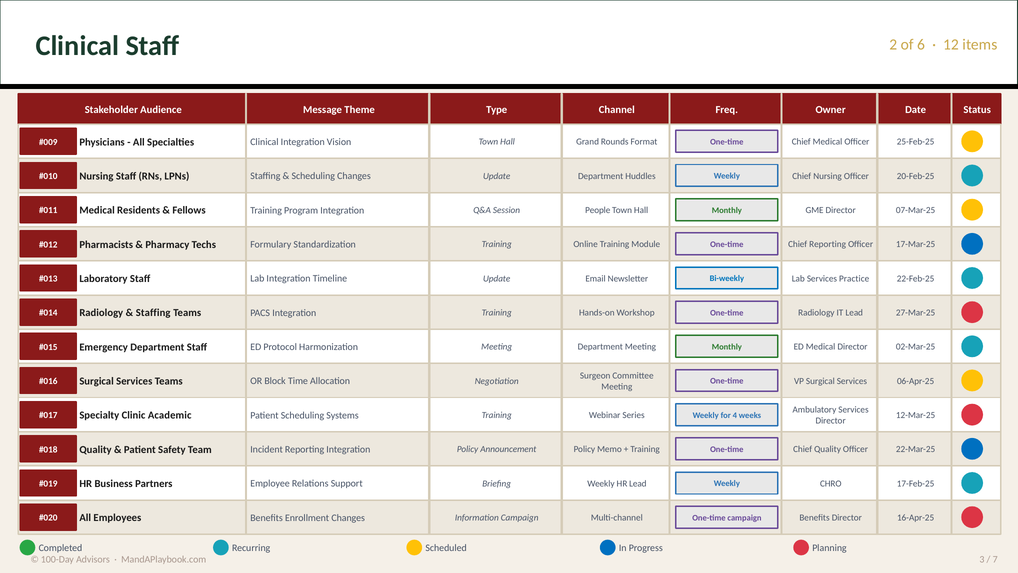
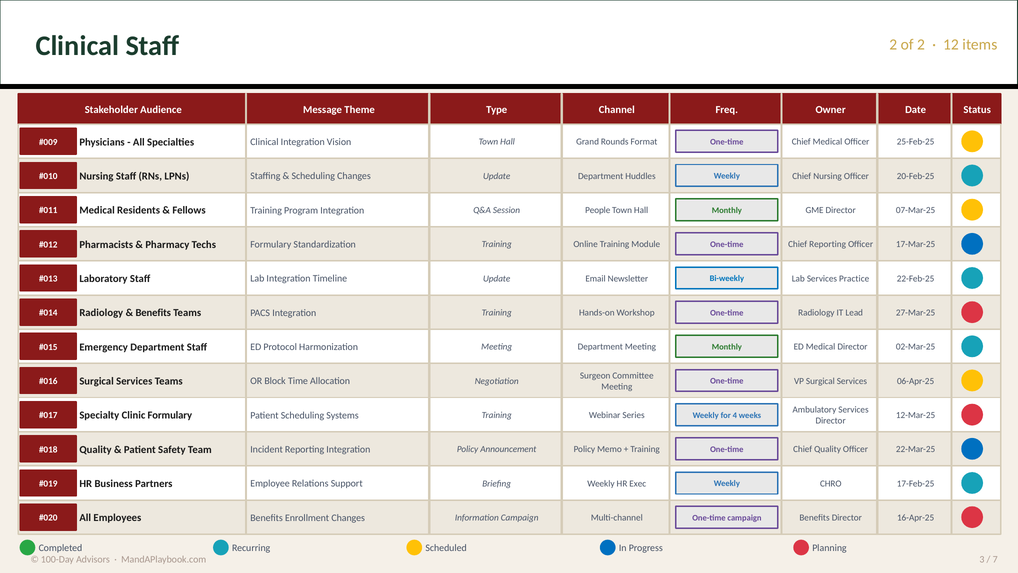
of 6: 6 -> 2 (921, 45)
Staffing: Staffing -> Benefits (153, 313)
Clinic Academic: Academic -> Formulary (170, 415)
HR Lead: Lead -> Exec (638, 483)
